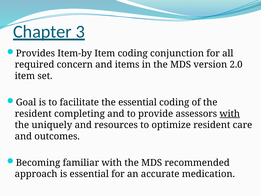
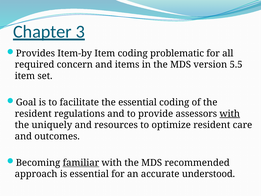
conjunction: conjunction -> problematic (177, 53)
2.0: 2.0 -> 5.5 (236, 65)
completing: completing -> regulations (80, 114)
familiar underline: none -> present (81, 163)
medication: medication -> understood (208, 174)
